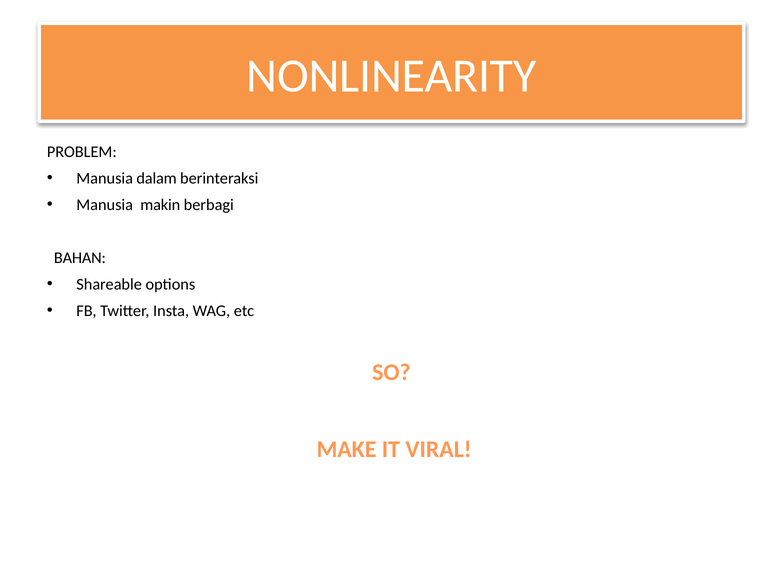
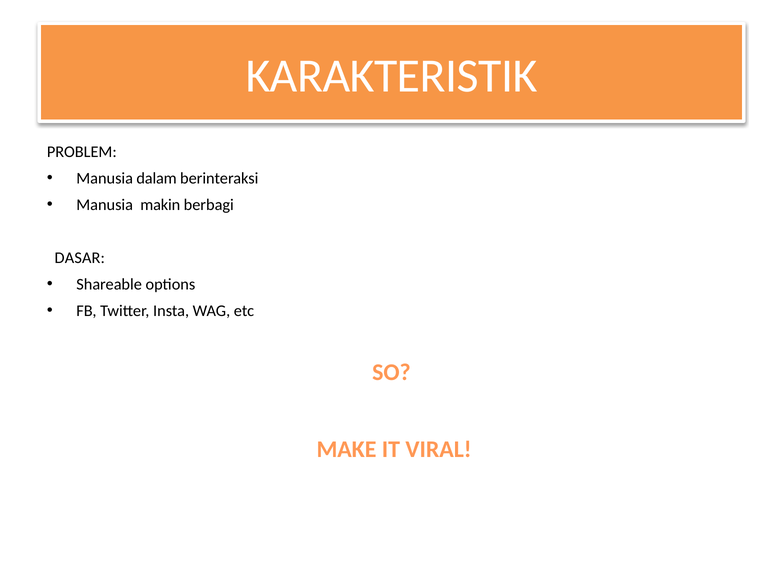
NONLINEARITY: NONLINEARITY -> KARAKTERISTIK (392, 76)
BAHAN: BAHAN -> DASAR (80, 258)
